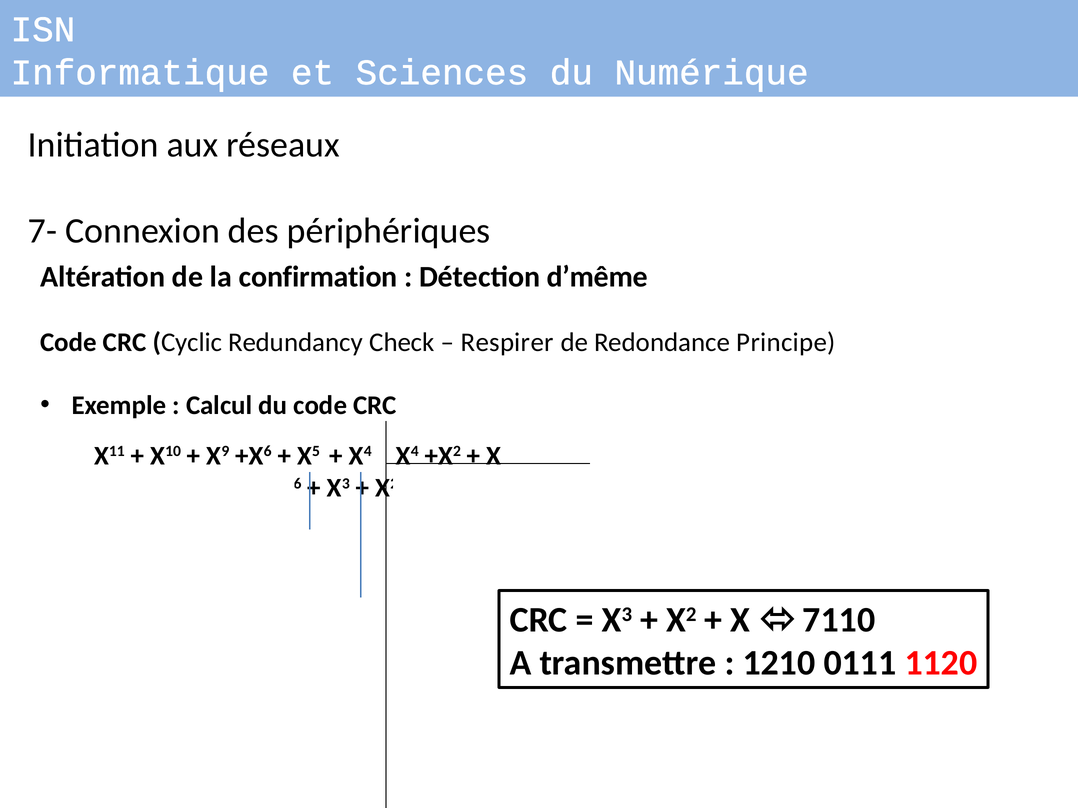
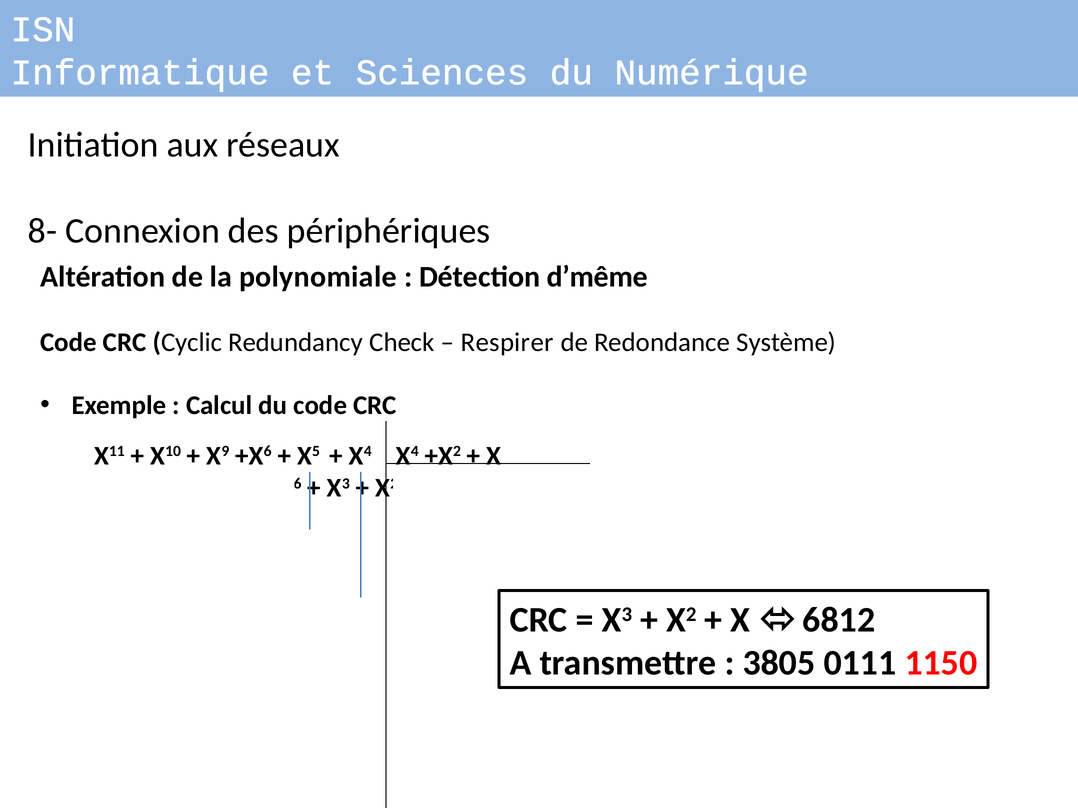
7-: 7- -> 8- (42, 231)
confirmation: confirmation -> polynomiale (318, 277)
Principe: Principe -> Système (786, 343)
7110: 7110 -> 6812 (839, 620)
1210: 1210 -> 3805 (779, 663)
1120: 1120 -> 1150 (941, 663)
